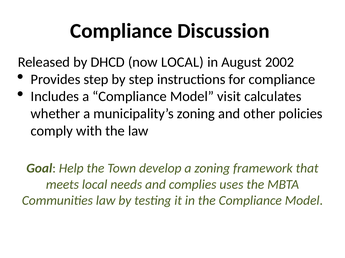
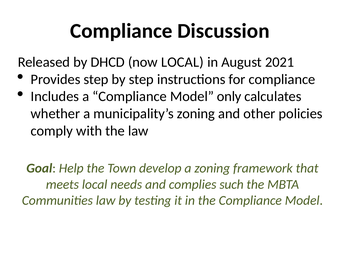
2002: 2002 -> 2021 (280, 62)
visit: visit -> only (229, 97)
uses: uses -> such (232, 185)
